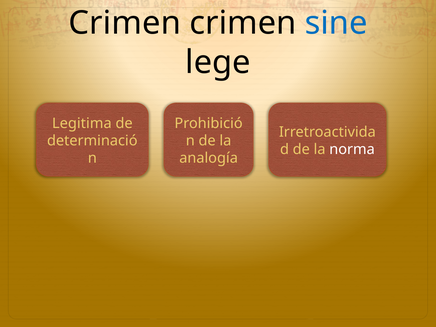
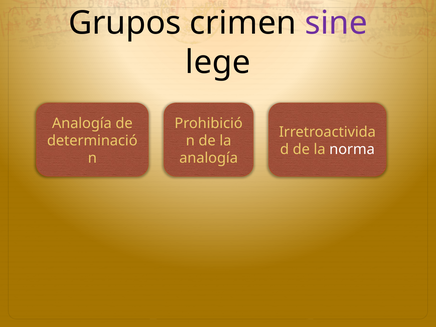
Crimen: Crimen -> Grupos (125, 23)
sine colour: blue -> purple (336, 23)
Legitima: Legitima -> Analogía (82, 123)
